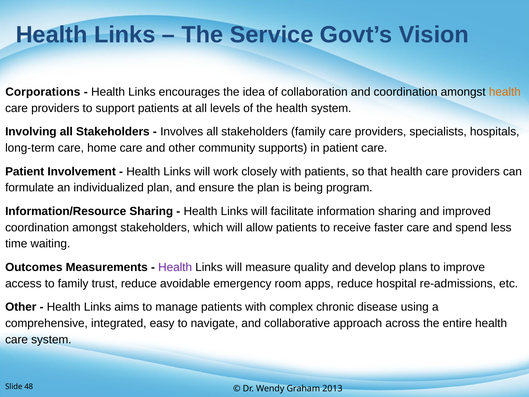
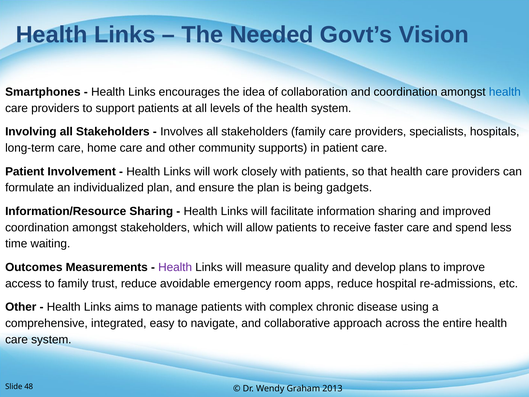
Service: Service -> Needed (272, 35)
Corporations: Corporations -> Smartphones (43, 92)
health colour: orange -> blue (505, 92)
program: program -> gadgets (349, 188)
